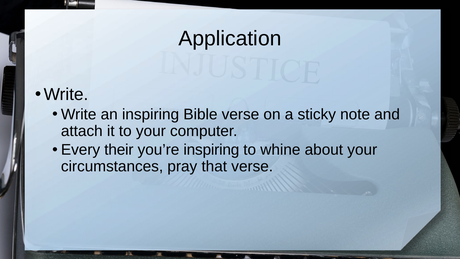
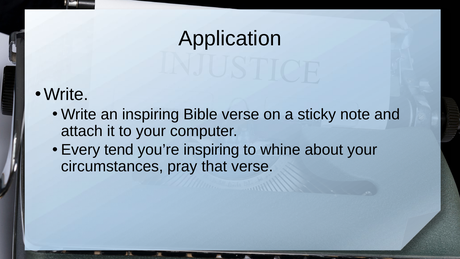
their: their -> tend (119, 150)
